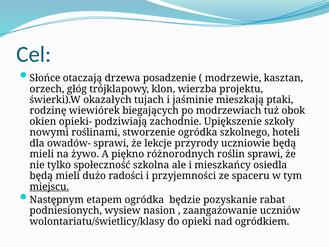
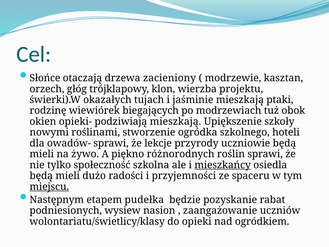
posadzenie: posadzenie -> zacieniony (170, 78)
podziwiają zachodnie: zachodnie -> mieszkają (175, 121)
mieszkańcy underline: none -> present (223, 165)
etapem ogródka: ogródka -> pudełka (144, 200)
